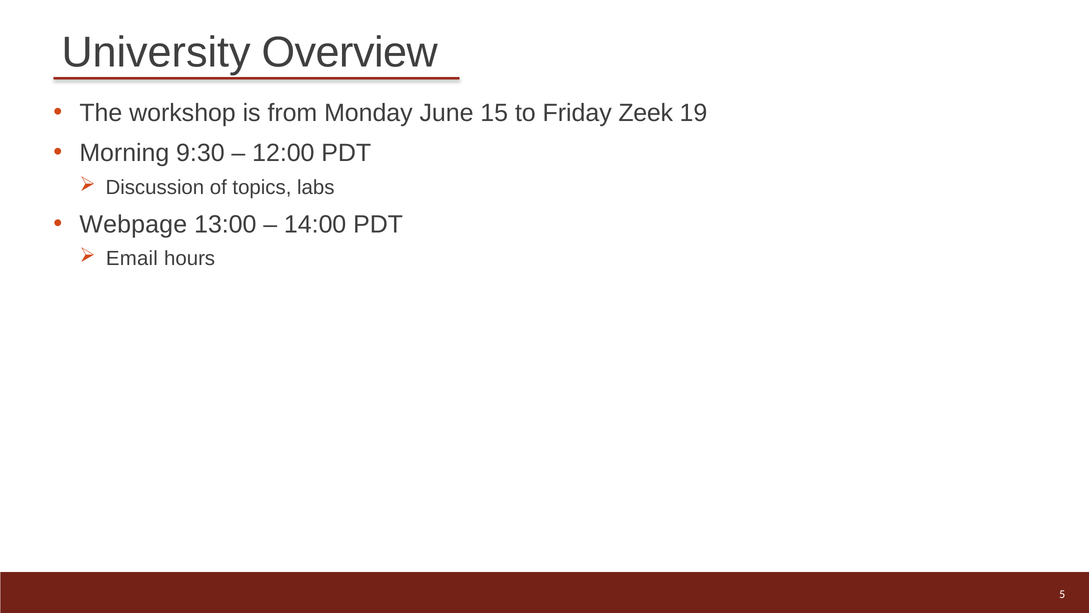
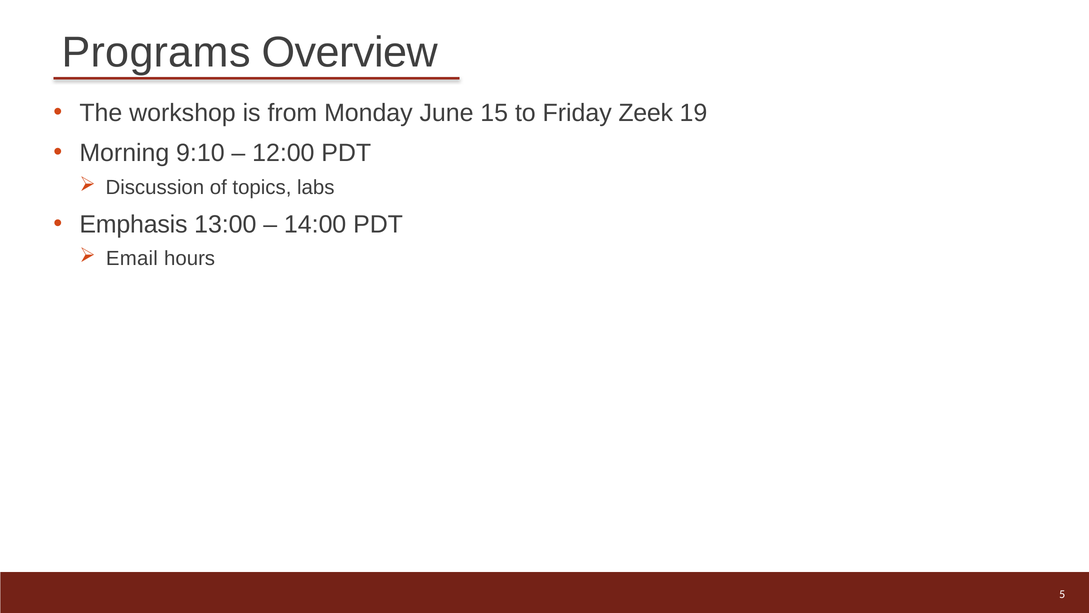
University: University -> Programs (156, 52)
9:30: 9:30 -> 9:10 (200, 153)
Webpage: Webpage -> Emphasis (133, 224)
